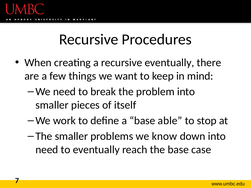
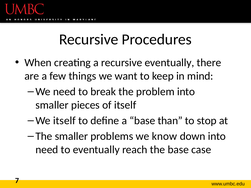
We work: work -> itself (64, 121)
able: able -> than (170, 121)
